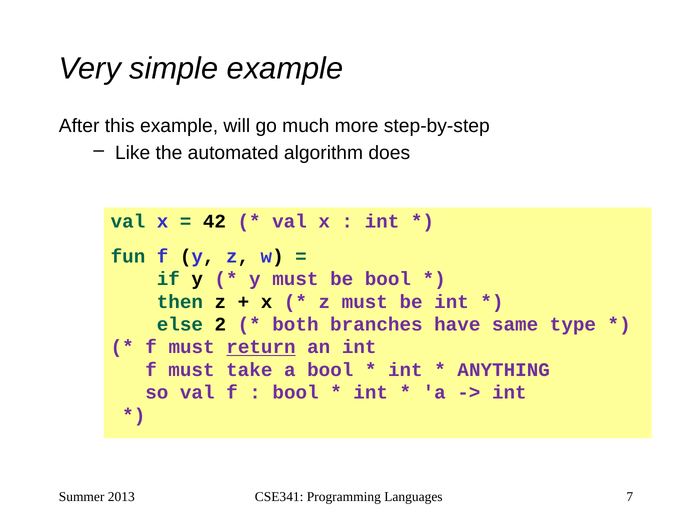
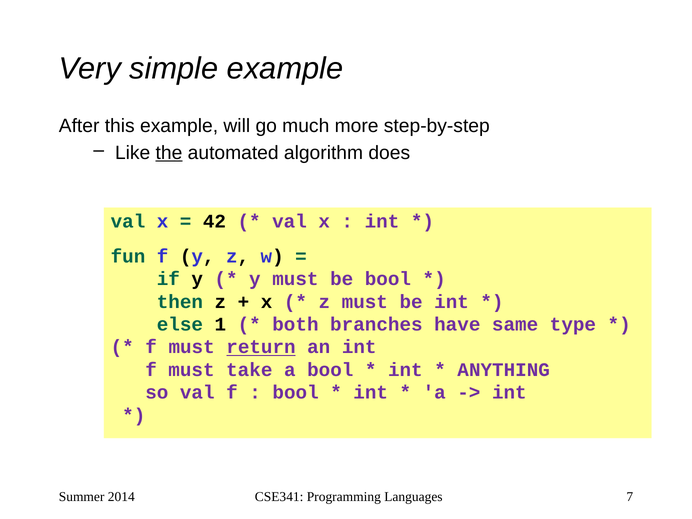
the underline: none -> present (169, 153)
2: 2 -> 1 (220, 324)
2013: 2013 -> 2014 (121, 497)
